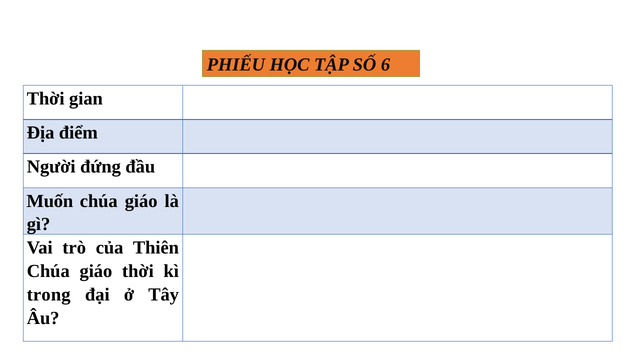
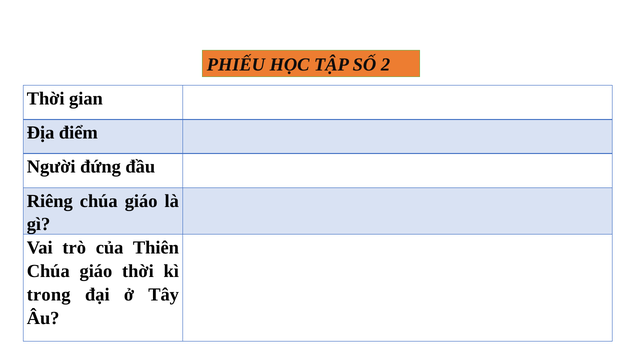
6: 6 -> 2 (386, 65)
Muốn: Muốn -> Riêng (50, 201)
